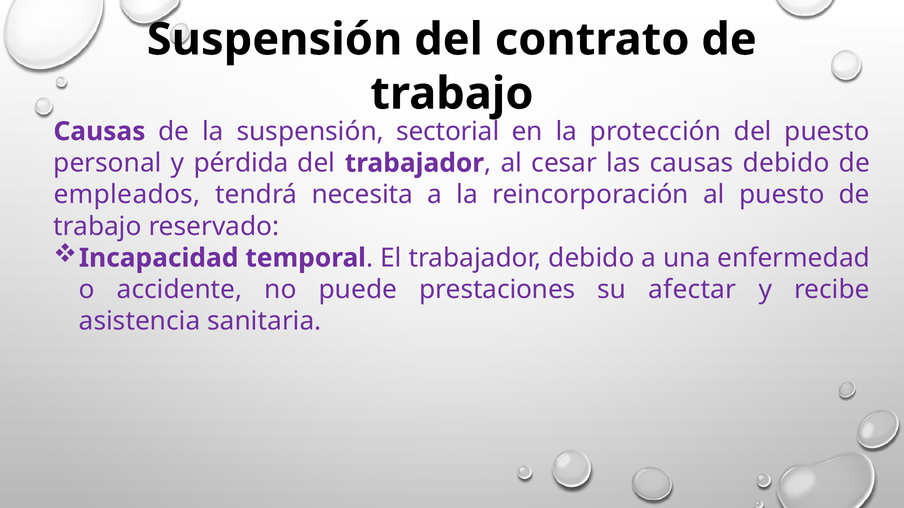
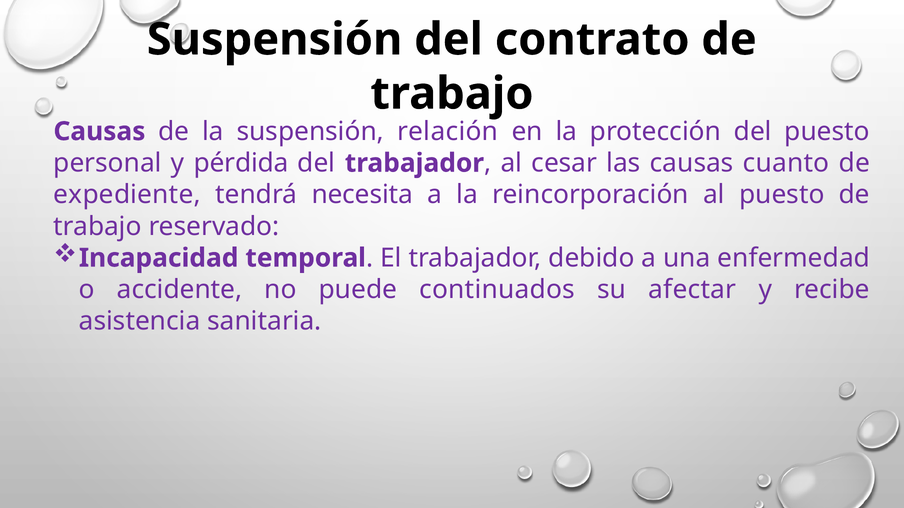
sectorial: sectorial -> relación (448, 132)
causas debido: debido -> cuanto (786, 163)
empleados: empleados -> expediente (127, 195)
prestaciones: prestaciones -> continuados (497, 290)
